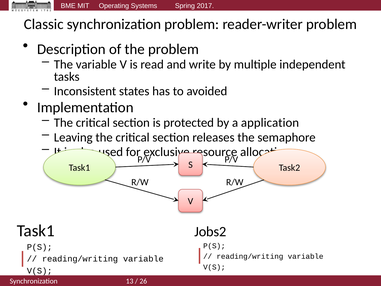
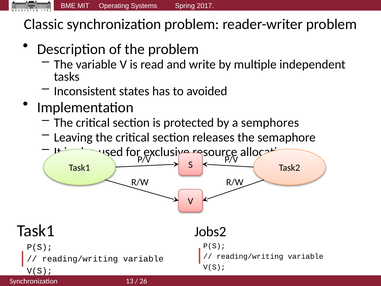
application: application -> semphores (270, 123)
